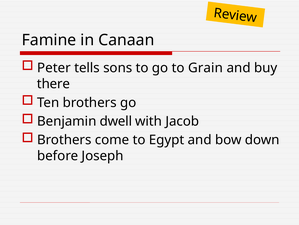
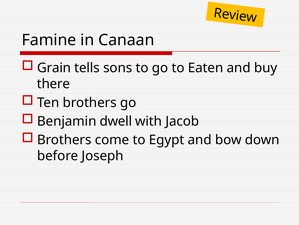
Peter: Peter -> Grain (54, 68)
Grain: Grain -> Eaten (206, 68)
